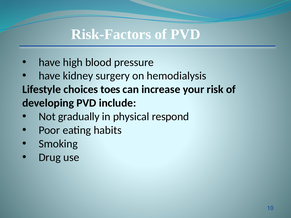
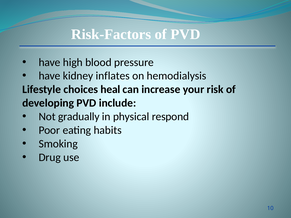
surgery: surgery -> inflates (113, 76)
toes: toes -> heal (110, 90)
